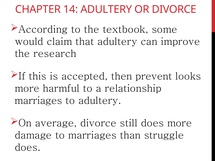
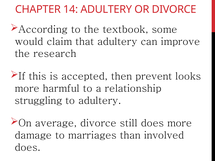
marriages: marriages -> struggling (38, 101)
struggle: struggle -> involved (164, 135)
